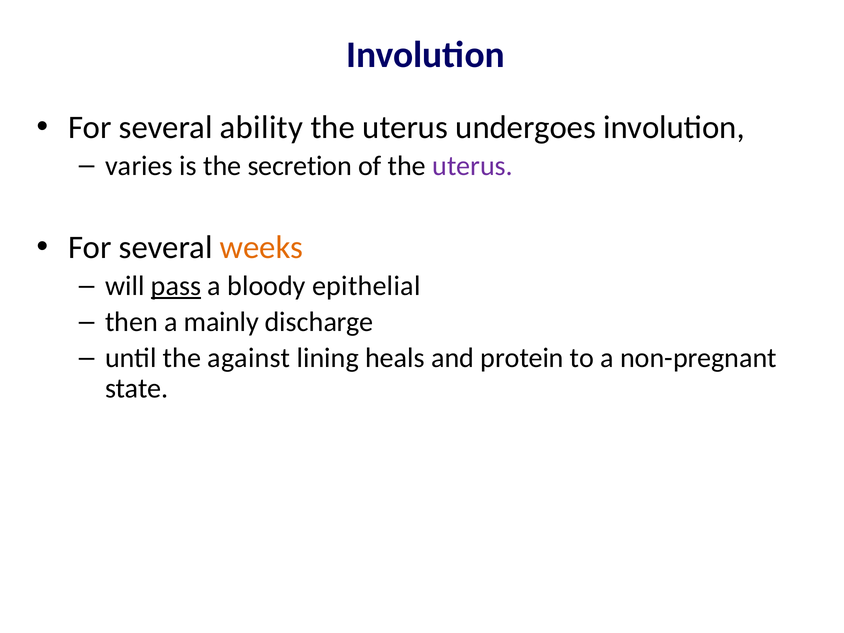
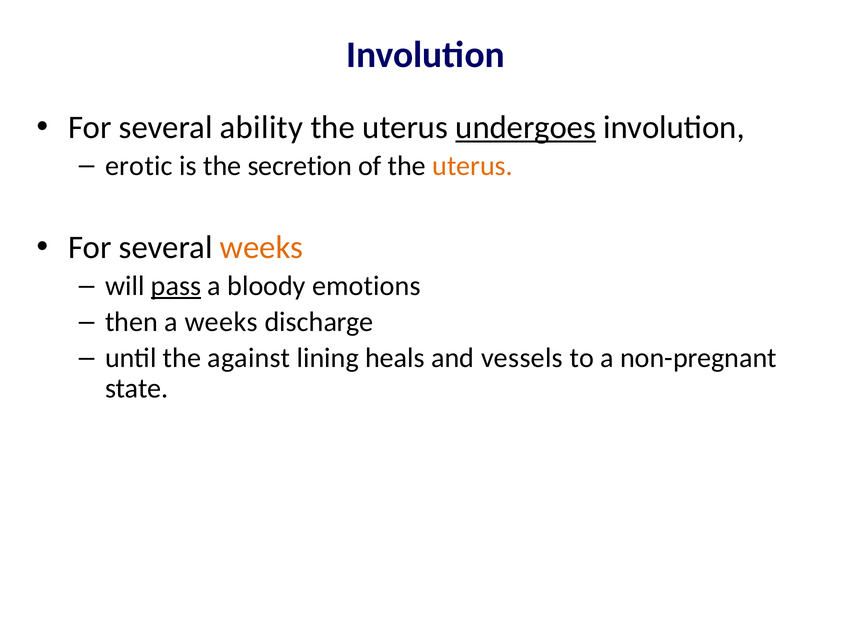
undergoes underline: none -> present (526, 127)
varies: varies -> erotic (139, 166)
uterus colour: purple -> orange (473, 166)
epithelial: epithelial -> emotions (366, 286)
a mainly: mainly -> weeks (221, 322)
protein: protein -> vessels (522, 358)
